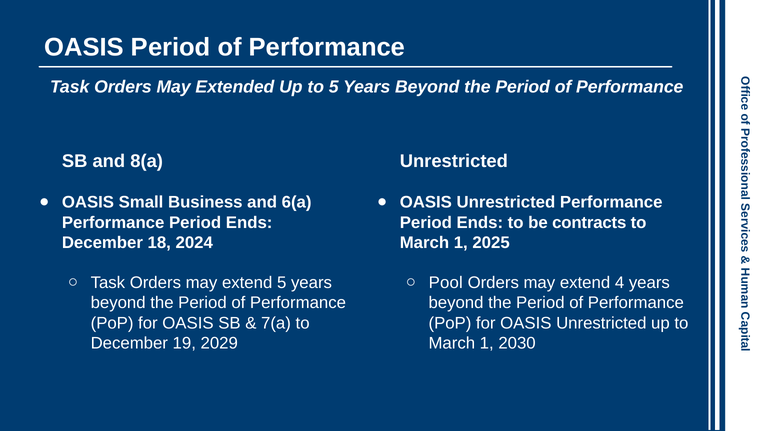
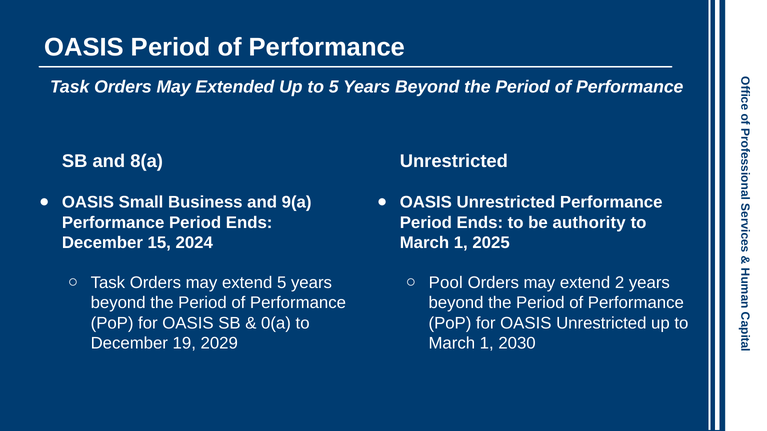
6(a: 6(a -> 9(a (297, 203)
contracts: contracts -> authority (589, 223)
18: 18 -> 15 (159, 243)
4: 4 -> 2 (620, 283)
7(a: 7(a -> 0(a (276, 323)
